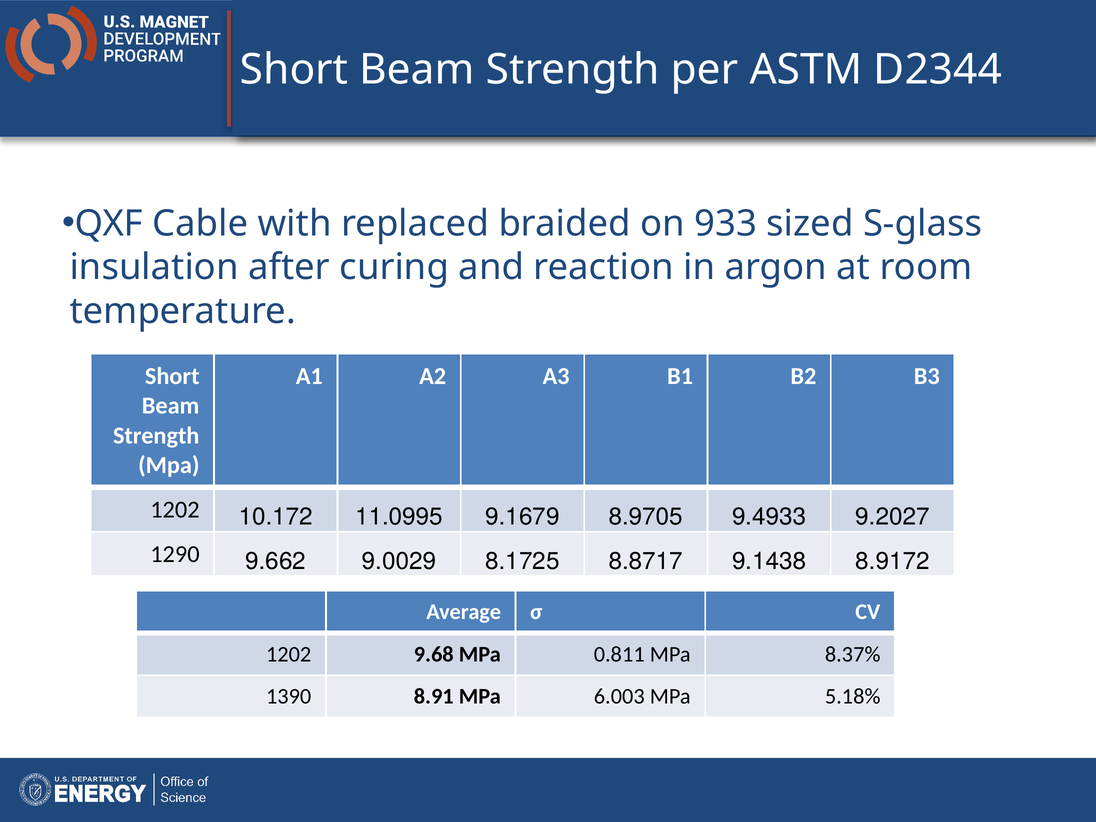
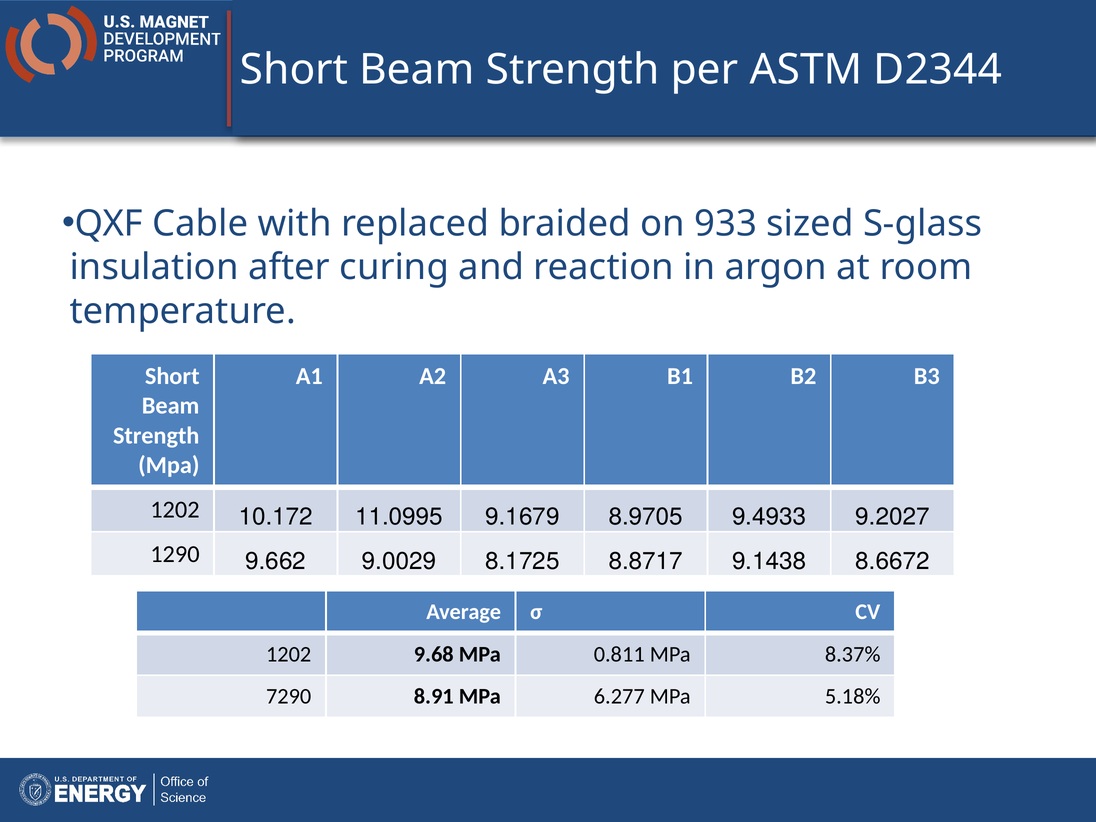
8.9172: 8.9172 -> 8.6672 (893, 561)
1390: 1390 -> 7290 (289, 697)
6.003: 6.003 -> 6.277 (619, 697)
